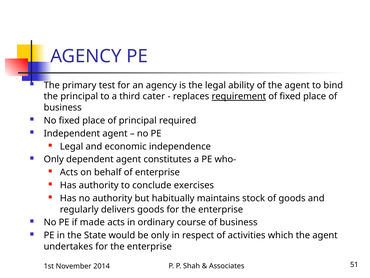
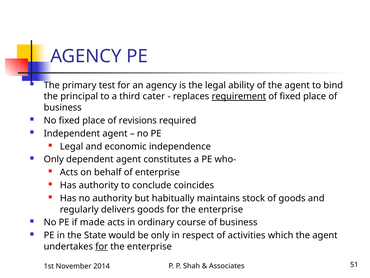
of principal: principal -> revisions (138, 120)
exercises: exercises -> coincides (194, 185)
for underline: none -> present (102, 246)
